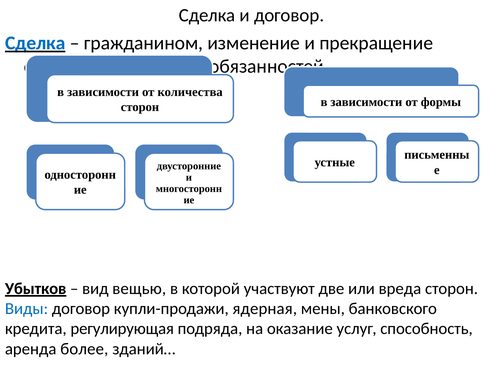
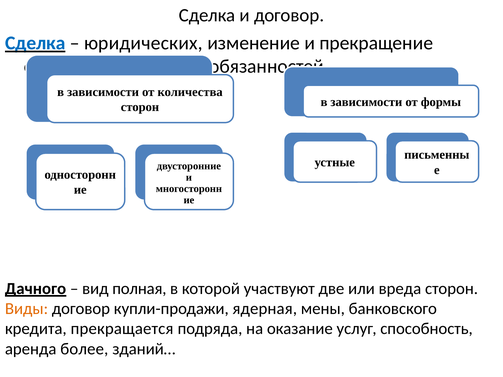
гражданином: гражданином -> юридических (143, 43)
Убытков: Убытков -> Дачного (36, 289)
вещью: вещью -> полная (139, 289)
Виды colour: blue -> orange (27, 309)
регулирующая: регулирующая -> прекращается (122, 329)
